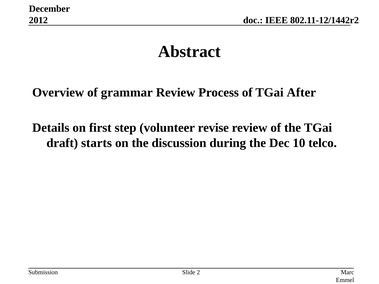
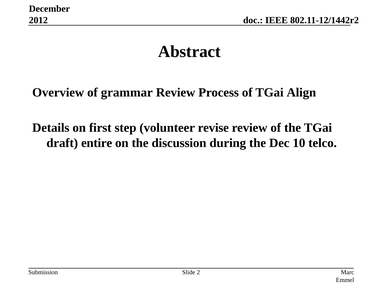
After: After -> Align (301, 92)
starts: starts -> entire (97, 143)
